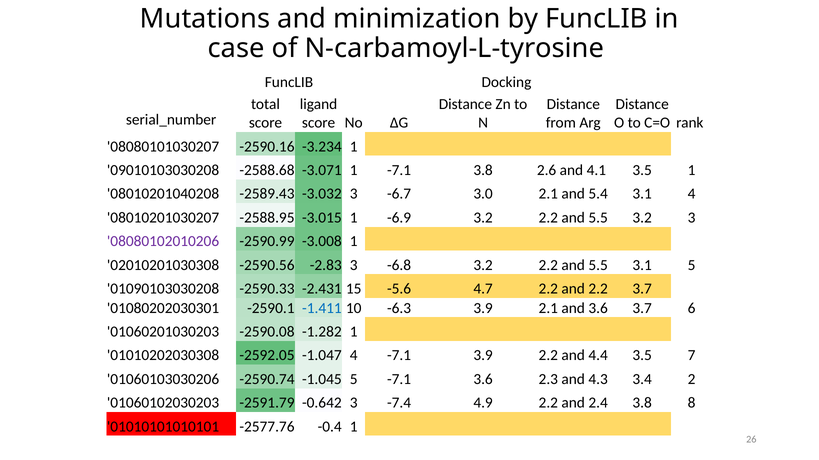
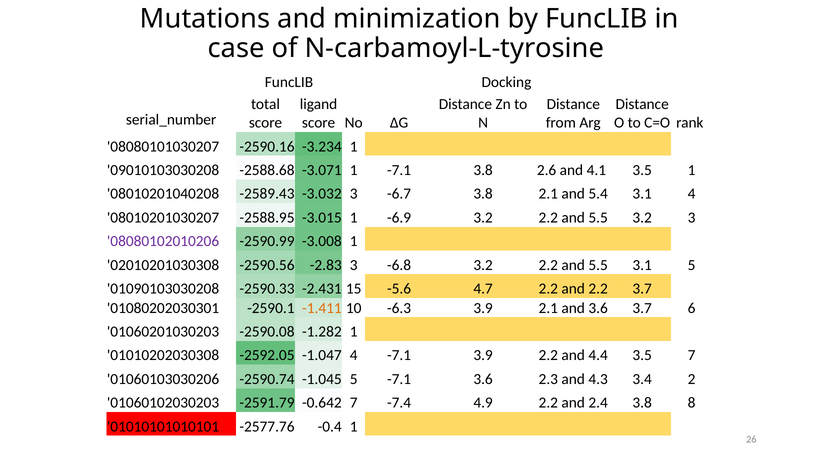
-6.7 3.0: 3.0 -> 3.8 (483, 194)
-1.411 colour: blue -> orange (322, 308)
-0.642 3: 3 -> 7 (354, 403)
